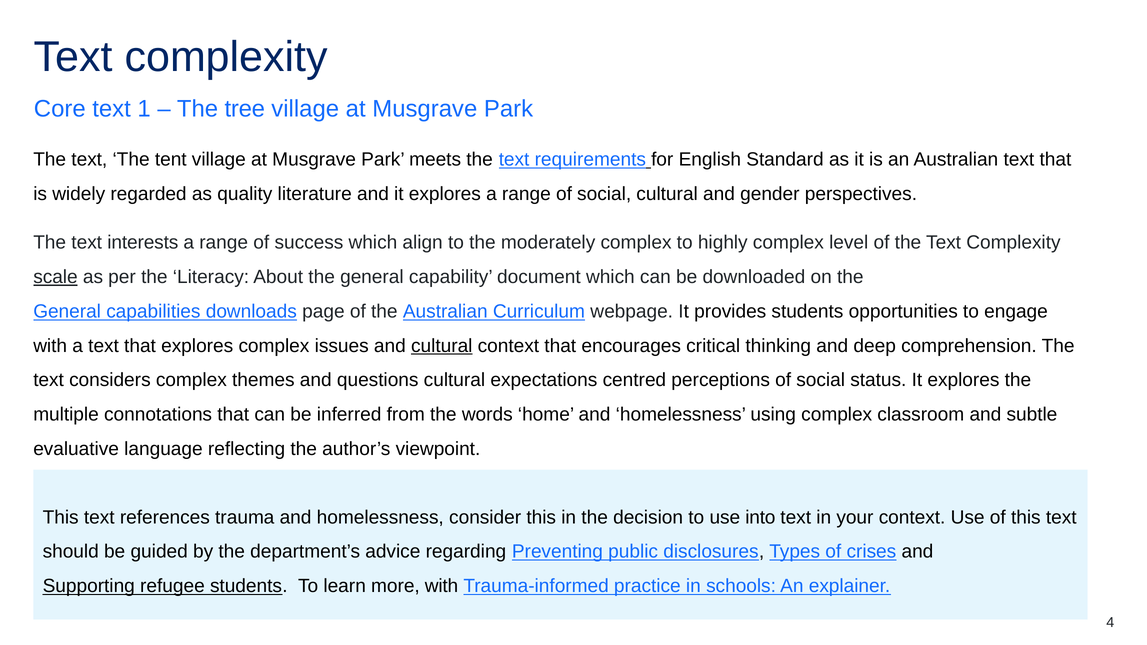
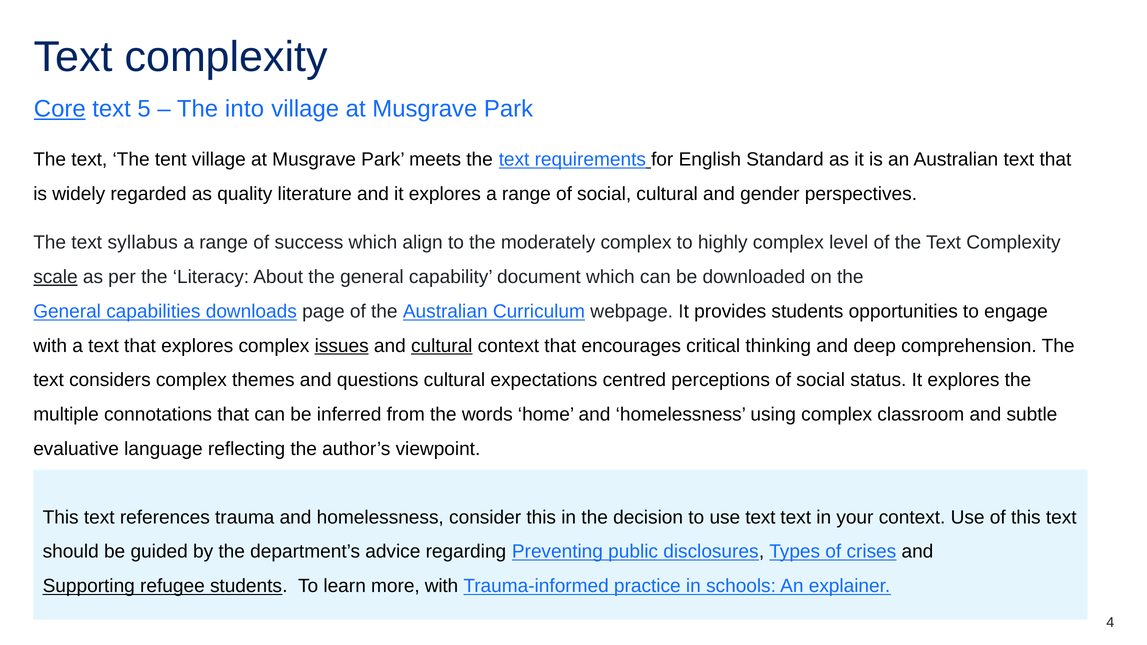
Core underline: none -> present (60, 109)
1: 1 -> 5 (144, 109)
tree: tree -> into (245, 109)
interests: interests -> syllabus (143, 243)
issues underline: none -> present (342, 346)
use into: into -> text (760, 517)
